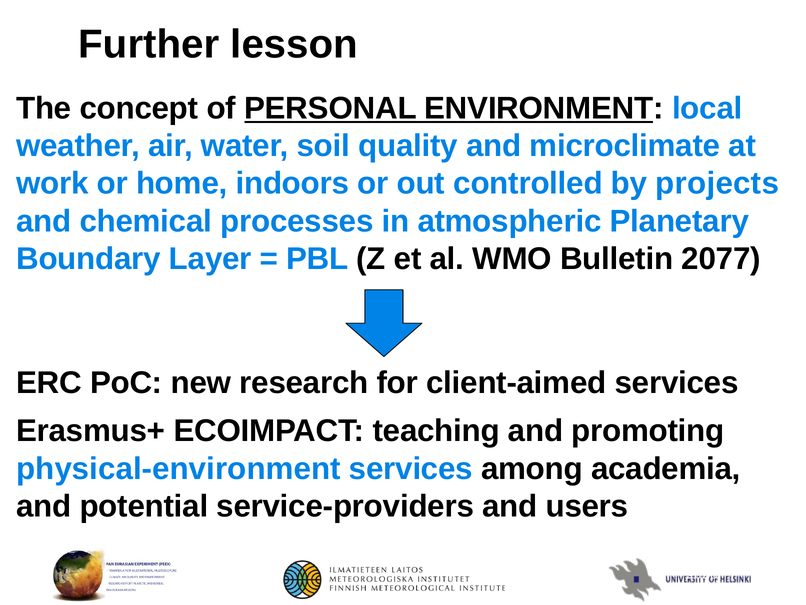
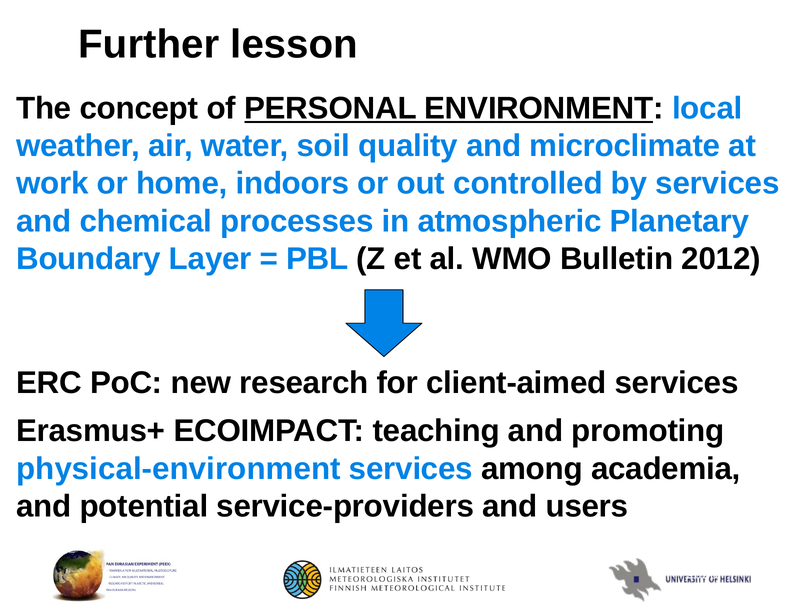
by projects: projects -> services (717, 183)
2077: 2077 -> 2012 (721, 259)
